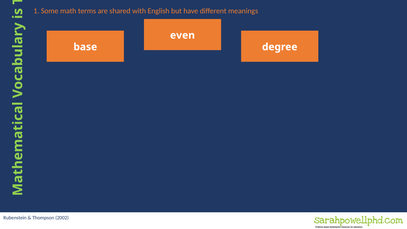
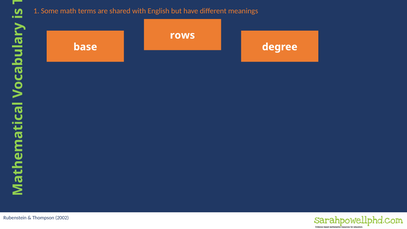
even: even -> rows (182, 35)
